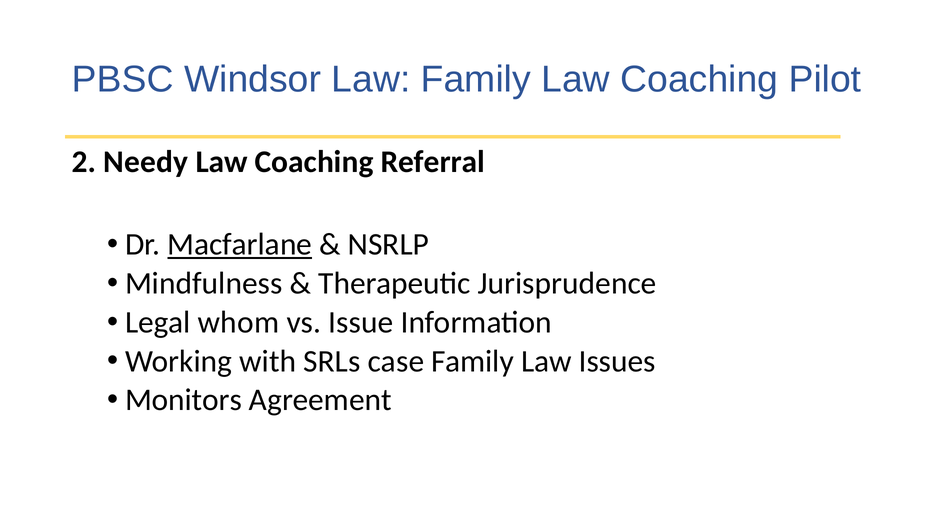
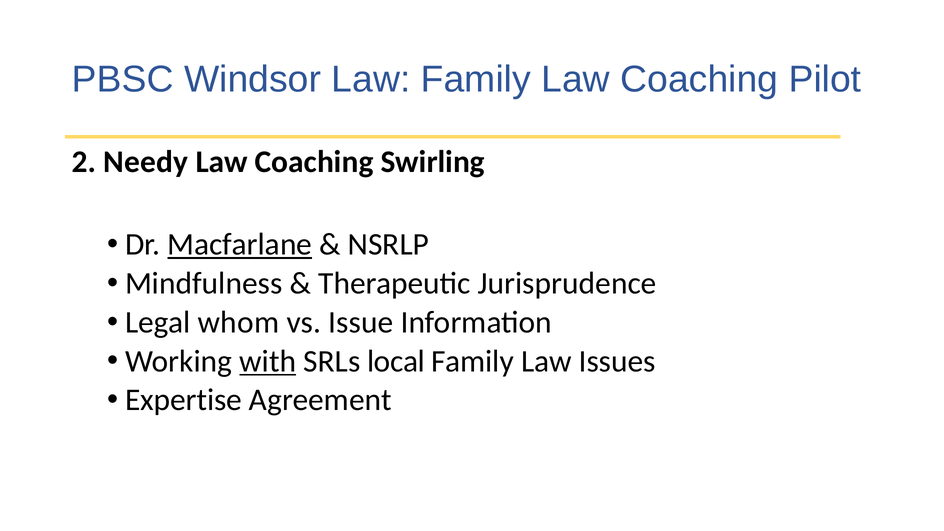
Referral: Referral -> Swirling (433, 162)
with underline: none -> present (268, 361)
case: case -> local (396, 361)
Monitors: Monitors -> Expertise (184, 400)
